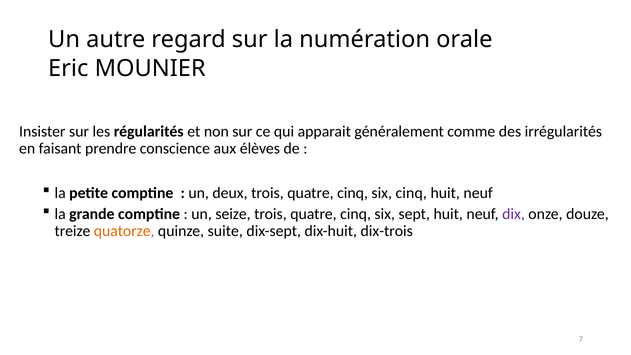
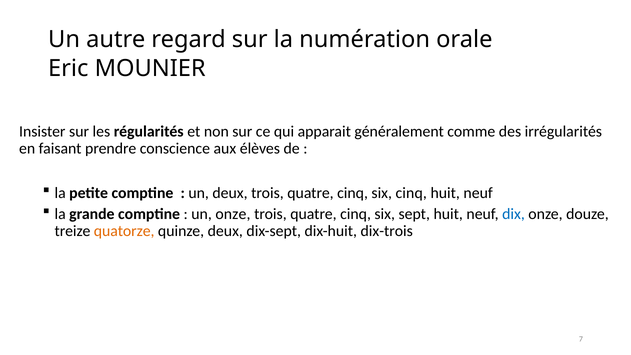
un seize: seize -> onze (233, 214)
dix colour: purple -> blue (513, 214)
quinze suite: suite -> deux (225, 231)
